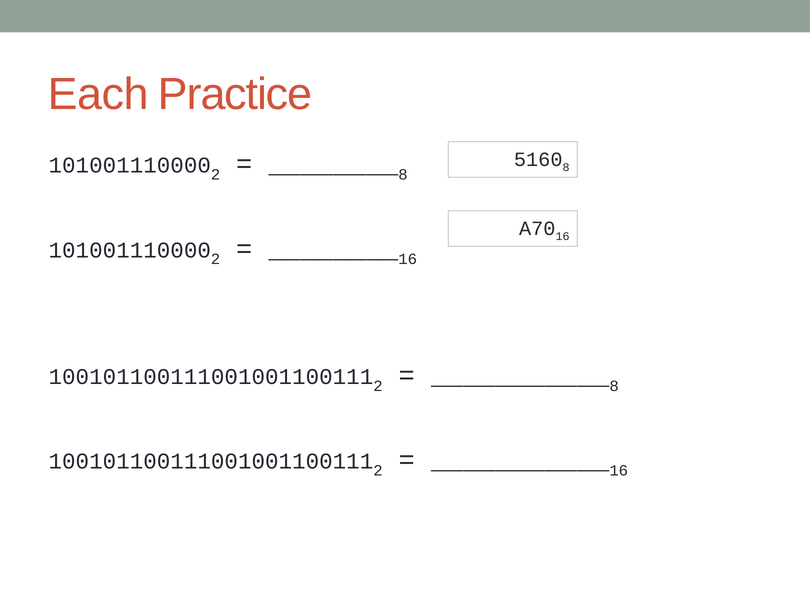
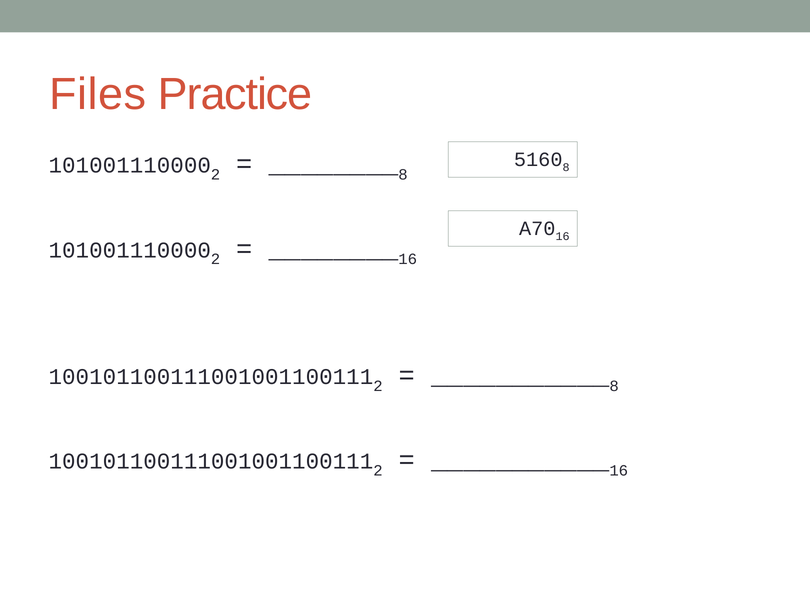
Each: Each -> Files (98, 94)
